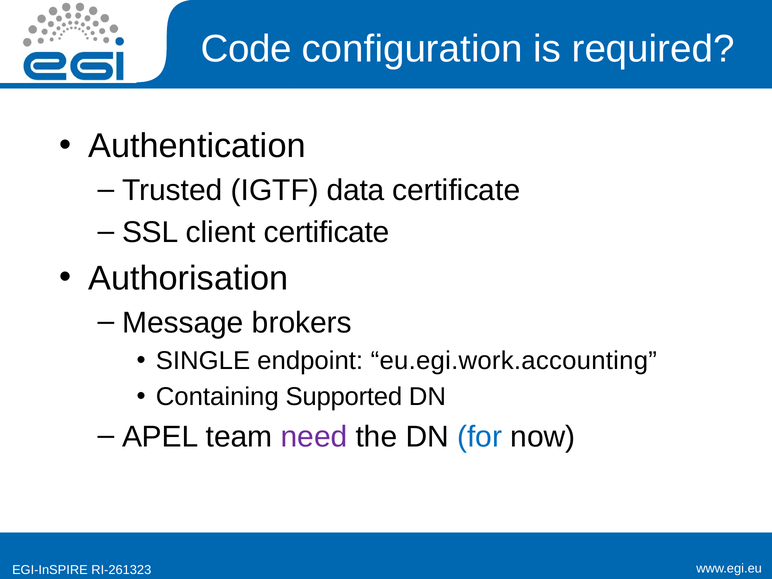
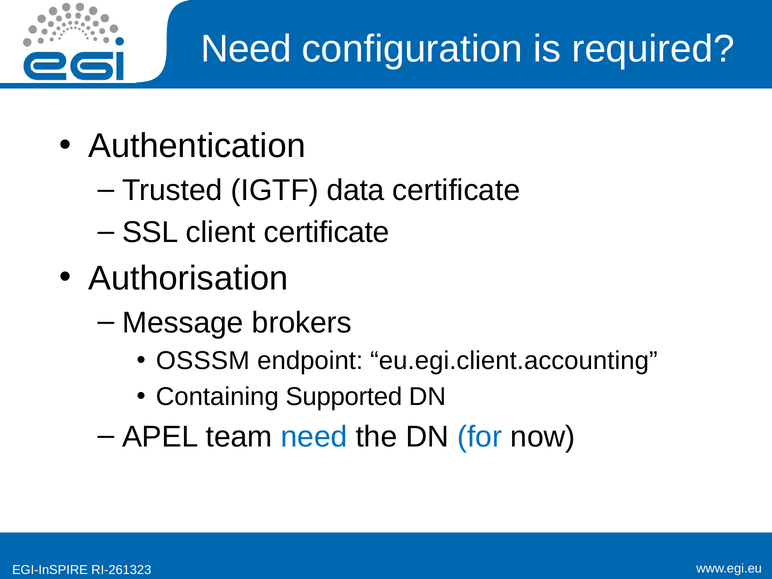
Code: Code -> Need (246, 49)
SINGLE: SINGLE -> OSSSM (203, 361)
eu.egi.work.accounting: eu.egi.work.accounting -> eu.egi.client.accounting (514, 361)
need colour: purple -> blue (314, 437)
